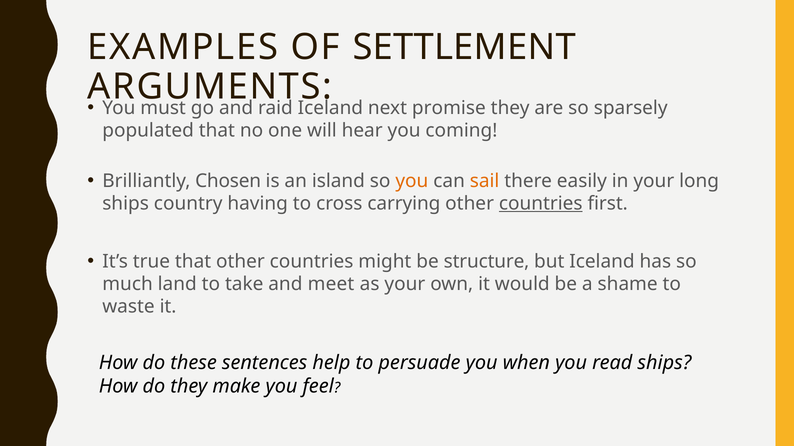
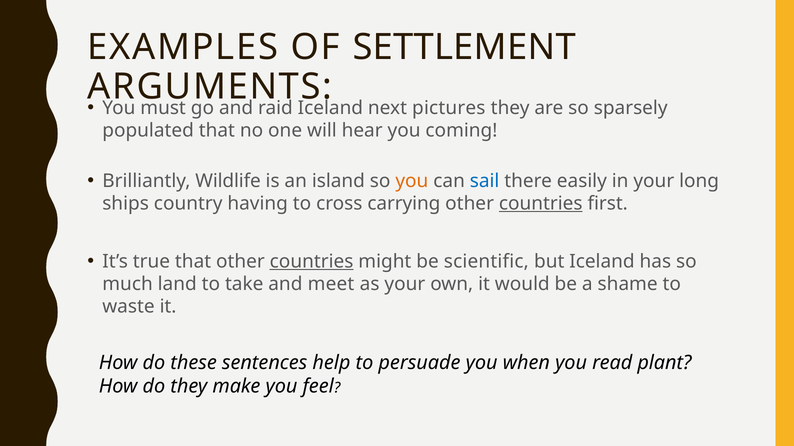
promise: promise -> pictures (449, 108)
Chosen: Chosen -> Wildlife (228, 181)
sail colour: orange -> blue (485, 181)
countries underline: none -> present (312, 262)
structure: structure -> scientific (486, 262)
read ships: ships -> plant (664, 363)
